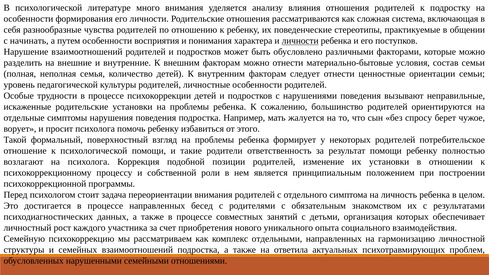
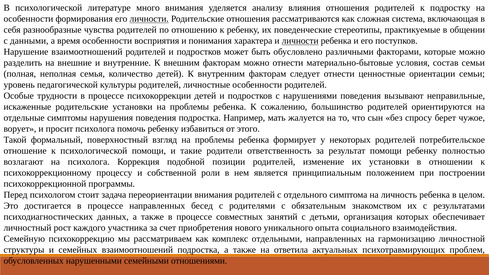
личности underline: none -> present (149, 19)
начинать: начинать -> данными (29, 41)
путем: путем -> время (69, 41)
